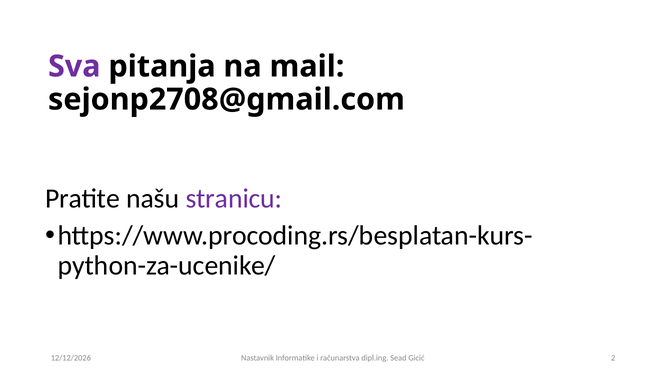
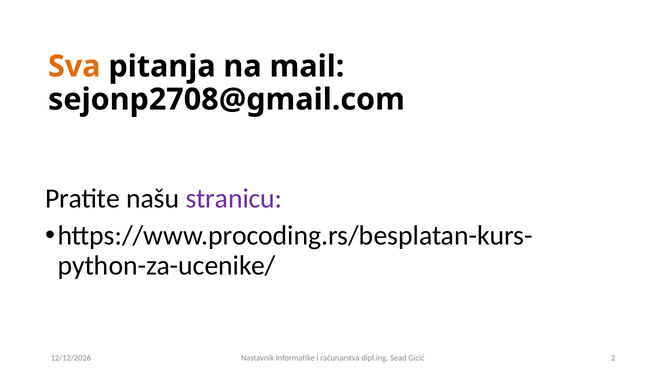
Sva colour: purple -> orange (74, 66)
